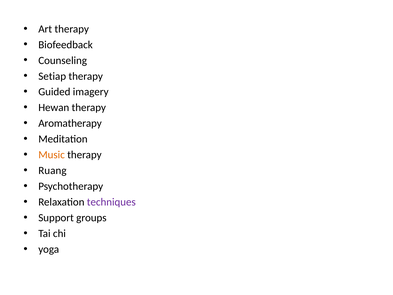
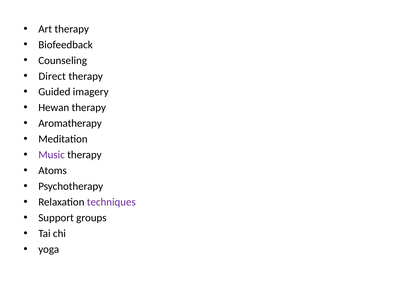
Setiap: Setiap -> Direct (52, 76)
Music colour: orange -> purple (52, 155)
Ruang: Ruang -> Atoms (53, 170)
